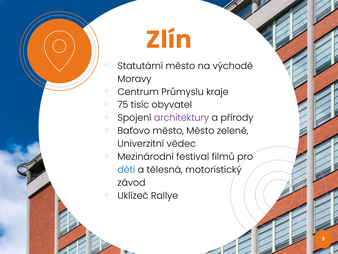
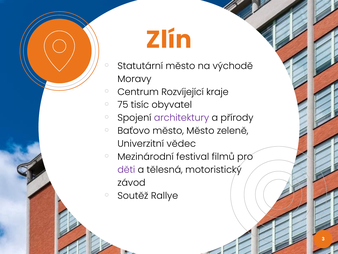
Průmyslu: Průmyslu -> Rozvíjející (183, 92)
děti colour: blue -> purple (126, 169)
Uklízeč: Uklízeč -> Soutěž (133, 195)
